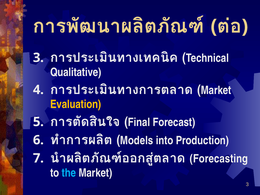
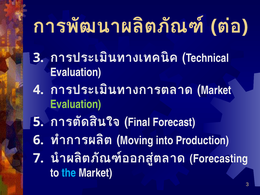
Qualitative: Qualitative -> Evaluation (76, 72)
Evaluation colour: yellow -> light green (76, 104)
Models: Models -> Moving (137, 140)
